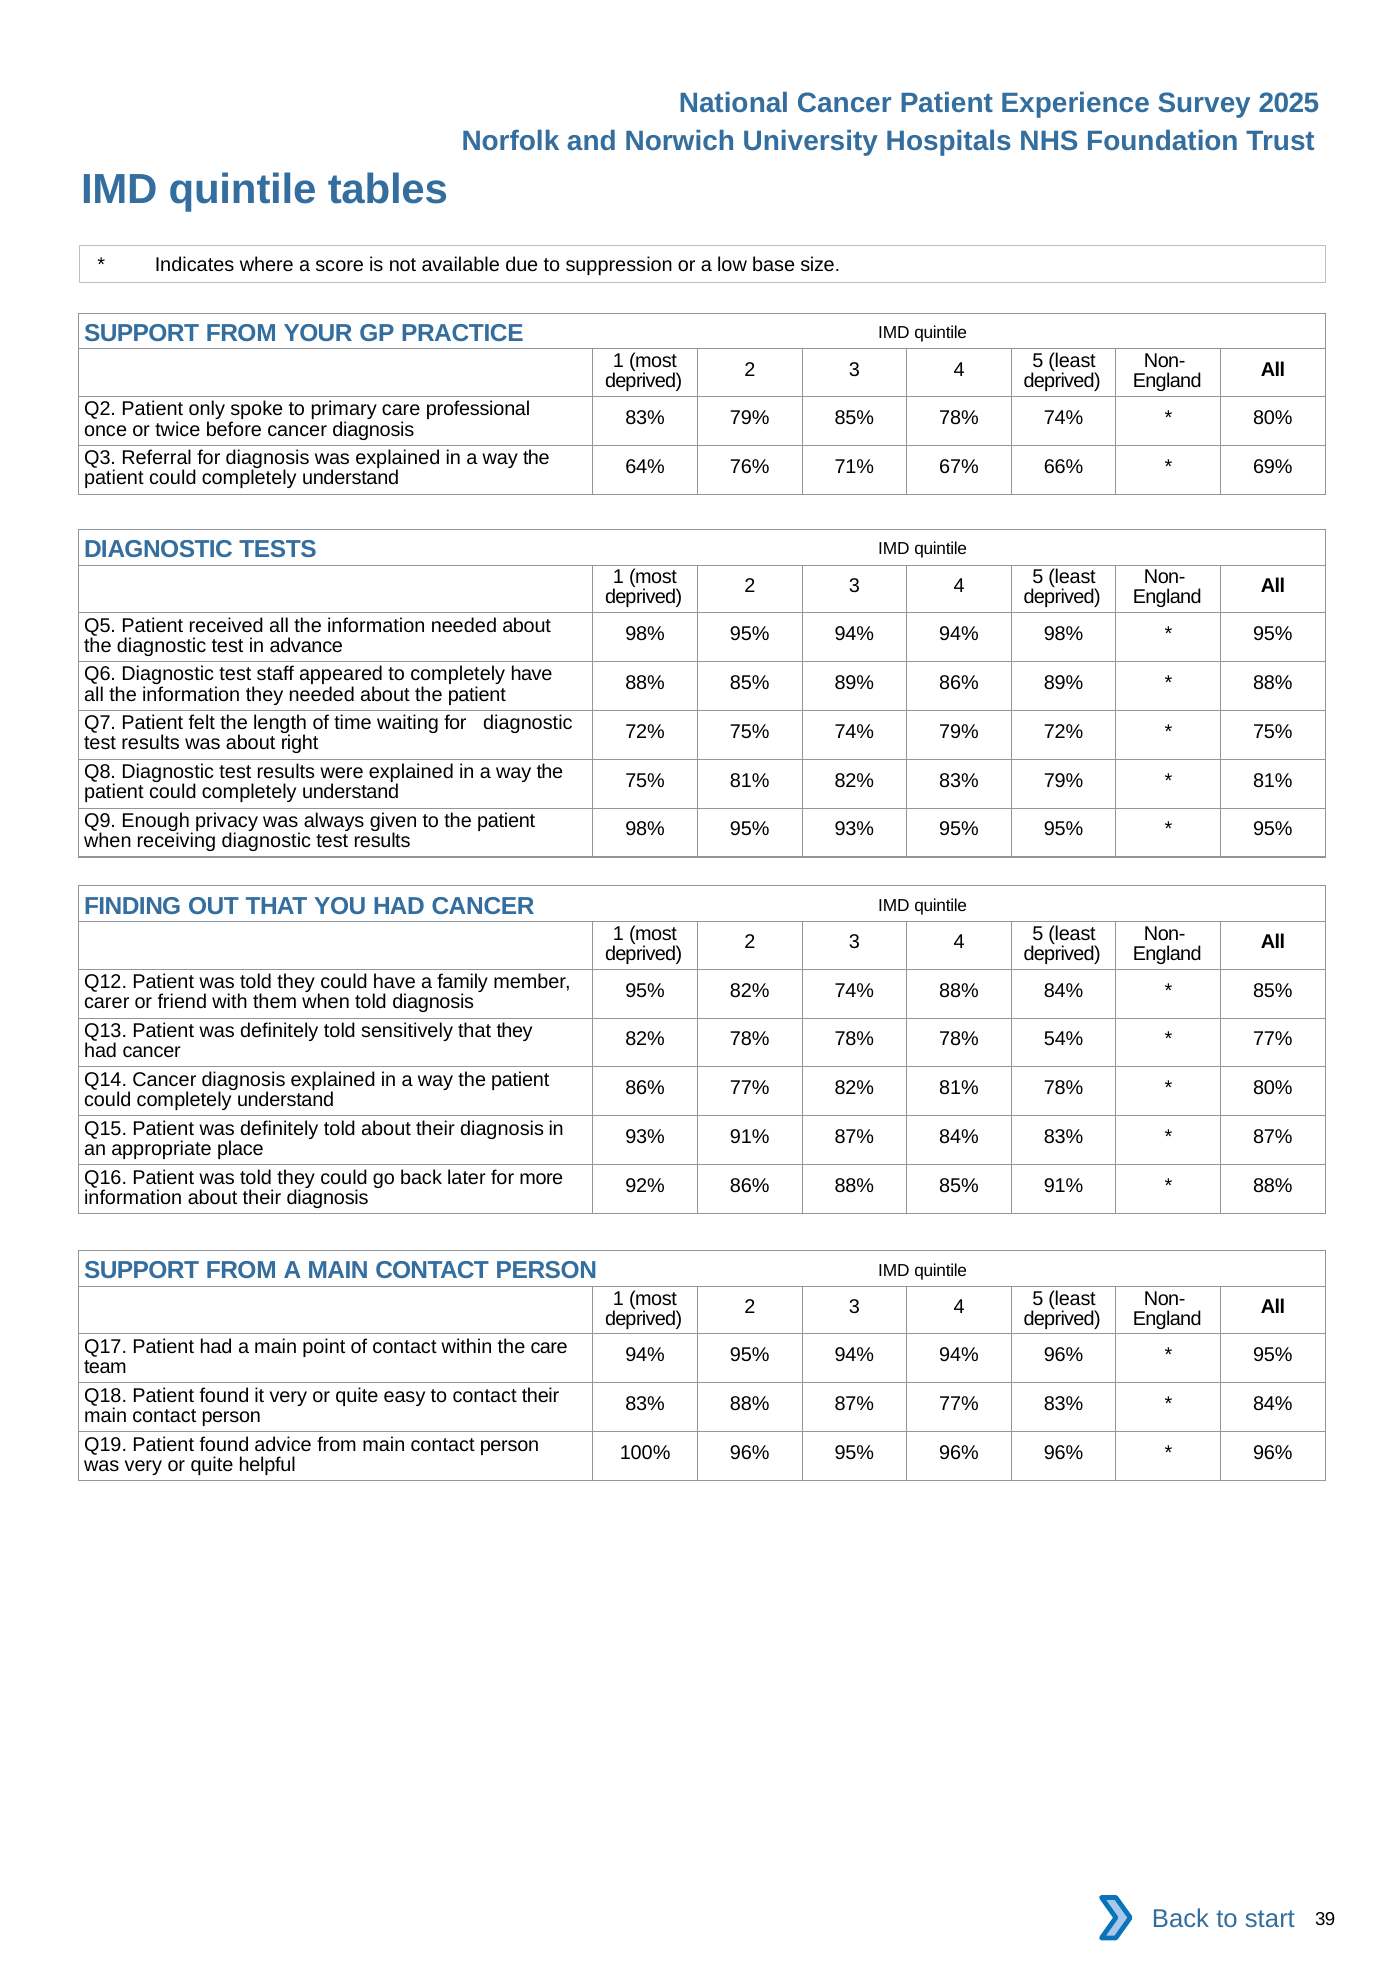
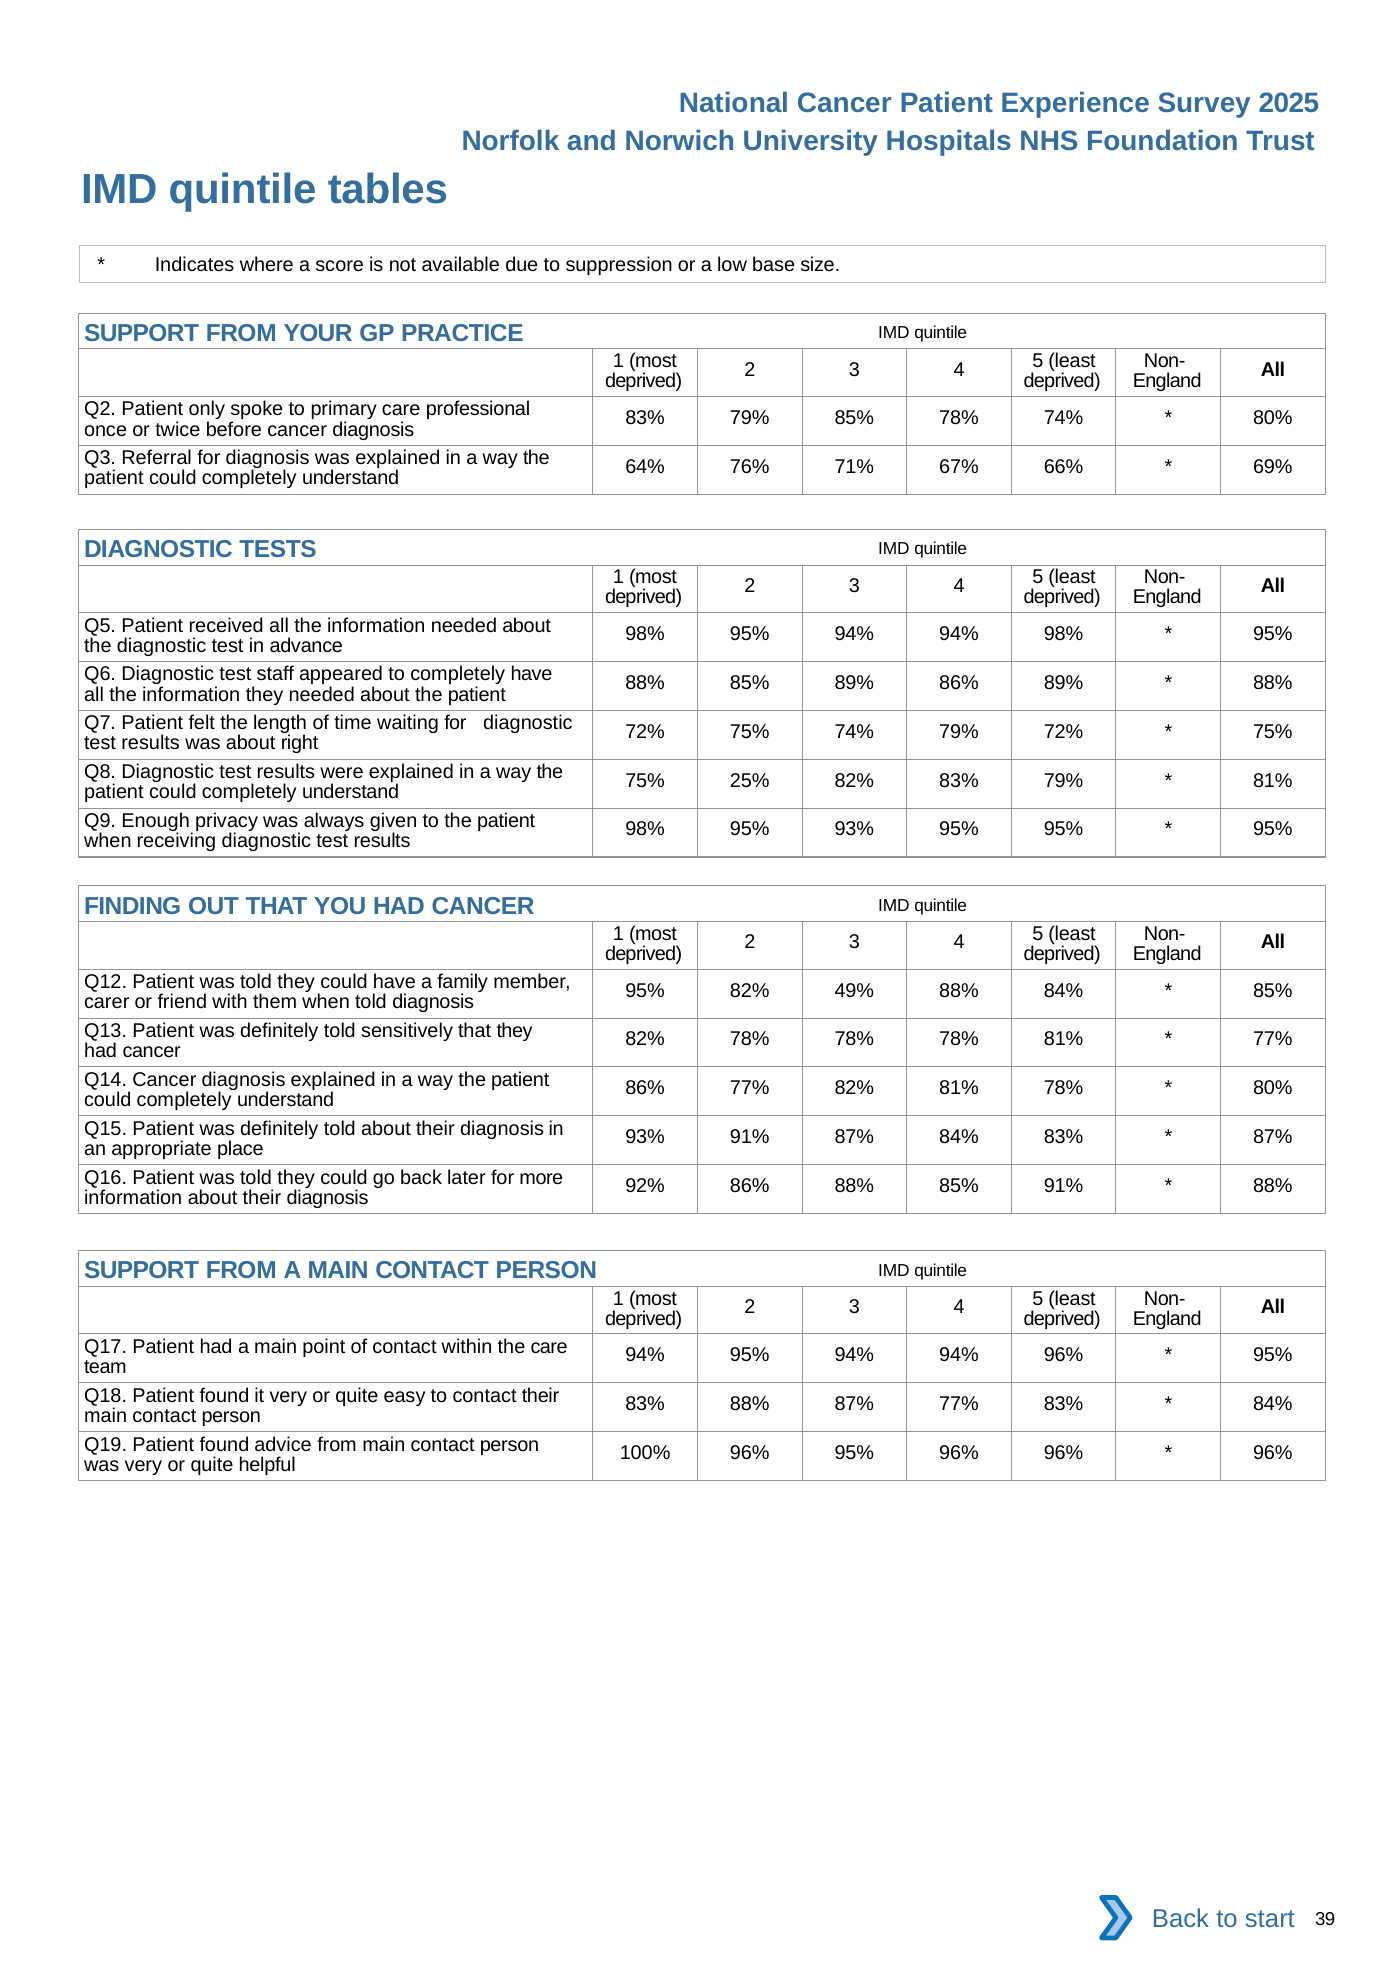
75% 81%: 81% -> 25% (750, 780)
82% 74%: 74% -> 49% (854, 990)
78% 54%: 54% -> 81% (1064, 1039)
